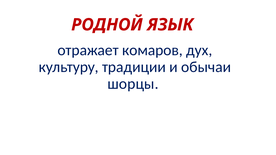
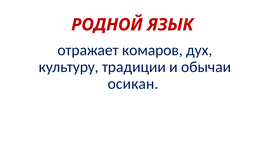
шорцы: шорцы -> осикан (133, 84)
